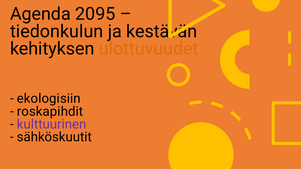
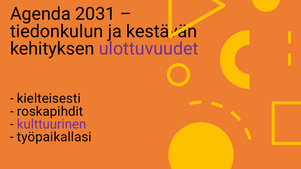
2095: 2095 -> 2031 (95, 14)
ulottuvuudet colour: orange -> purple (149, 49)
ekologisiin: ekologisiin -> kielteisesti (49, 99)
sähköskuutit: sähköskuutit -> työpaikallasi (54, 137)
